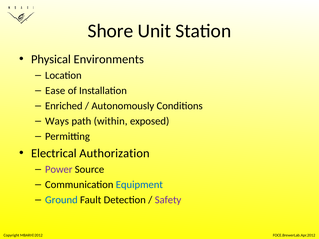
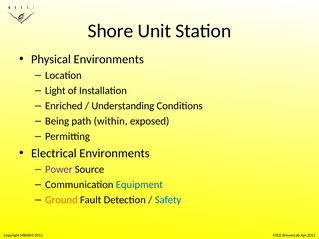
Ease: Ease -> Light (55, 91)
Autonomously: Autonomously -> Understanding (123, 106)
Ways: Ways -> Being (57, 121)
Electrical Authorization: Authorization -> Environments (114, 153)
Ground colour: blue -> orange (61, 200)
Safety colour: purple -> blue (168, 200)
